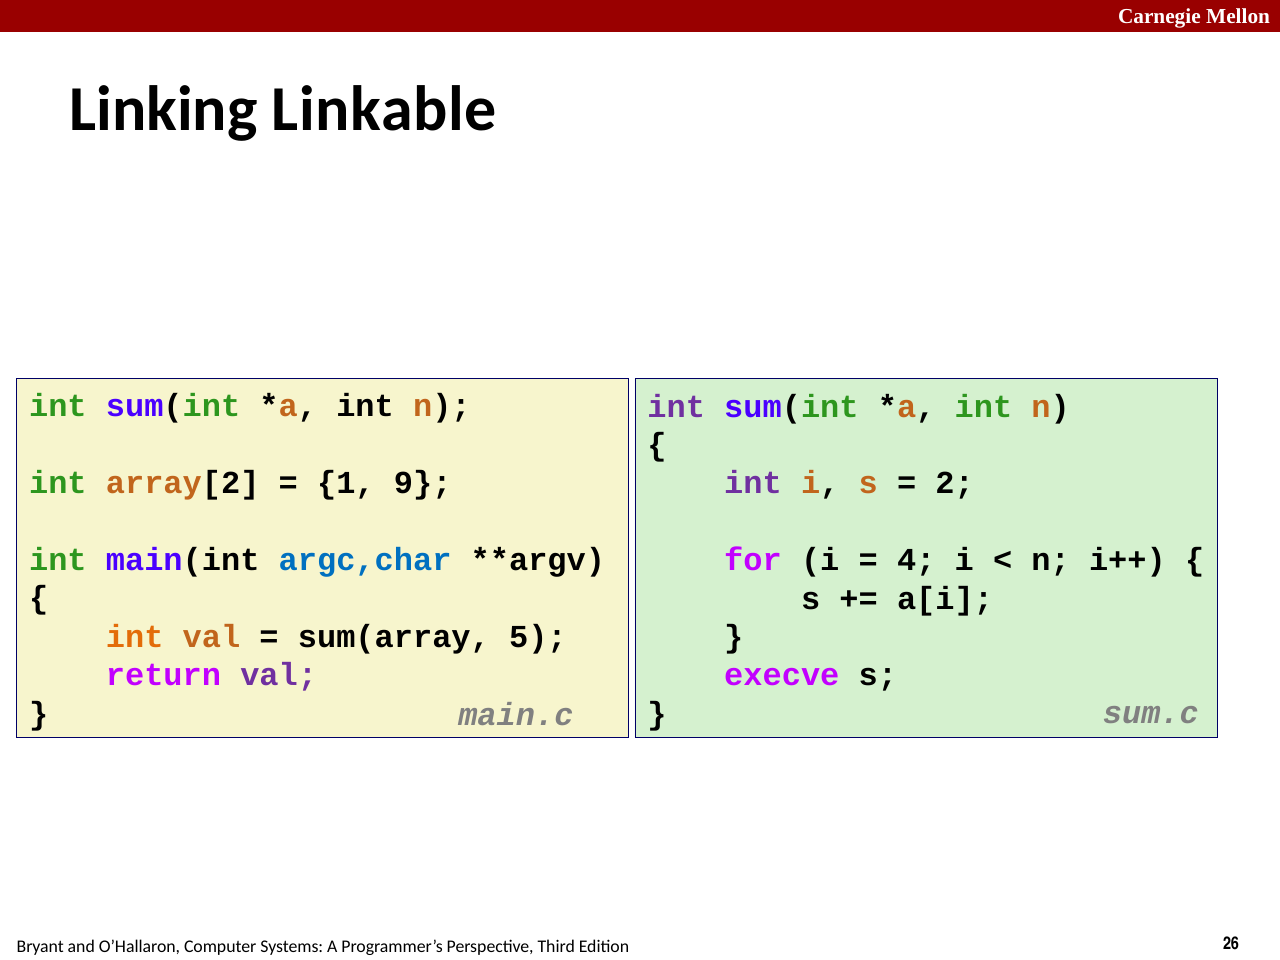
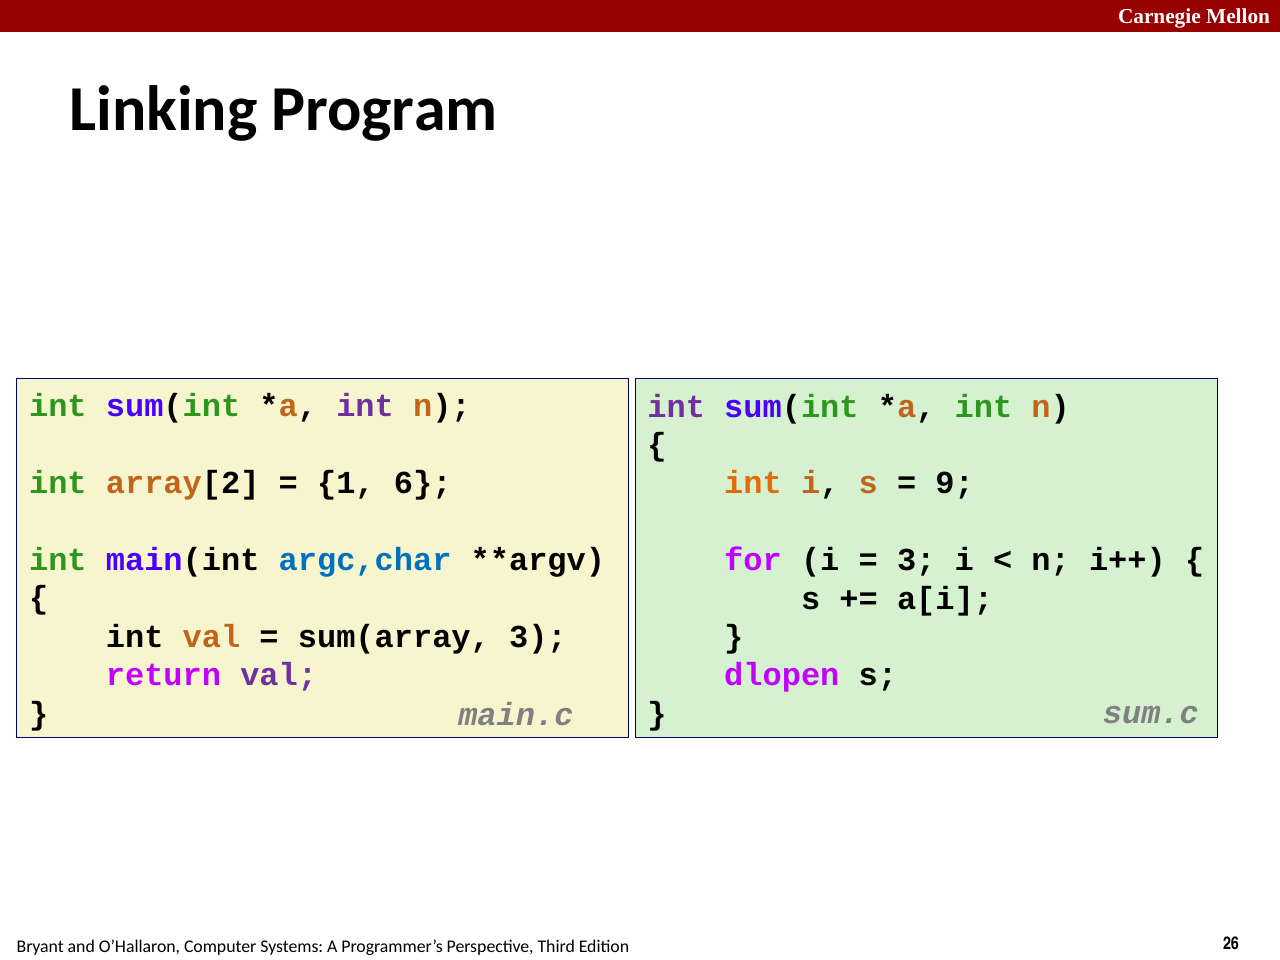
Linkable: Linkable -> Program (385, 110)
int colour: black -> purple (365, 406)
9: 9 -> 6 (423, 483)
int colour: purple -> orange (753, 483)
2: 2 -> 9 (955, 483)
4: 4 -> 3 (916, 560)
int colour: orange -> black (135, 637)
sum(array 5: 5 -> 3 (538, 637)
execve: execve -> dlopen (782, 675)
